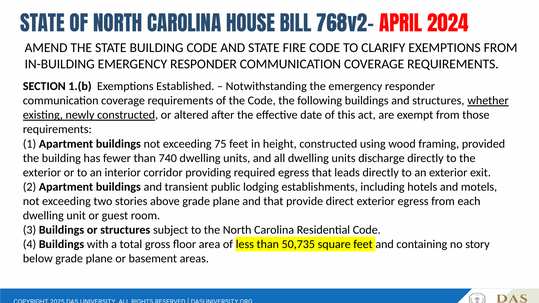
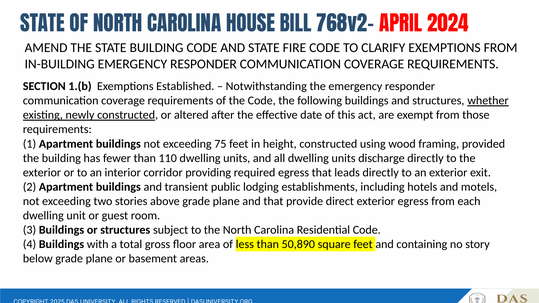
740: 740 -> 110 (168, 158)
50,735: 50,735 -> 50,890 (298, 244)
